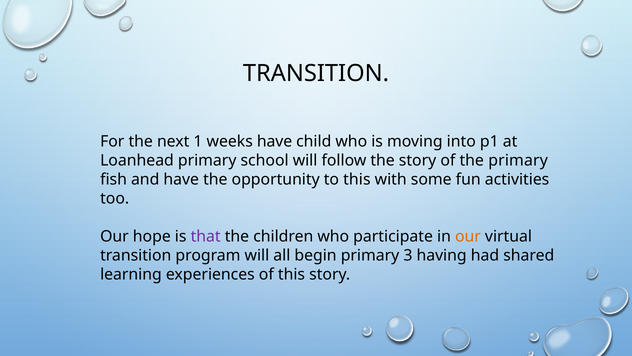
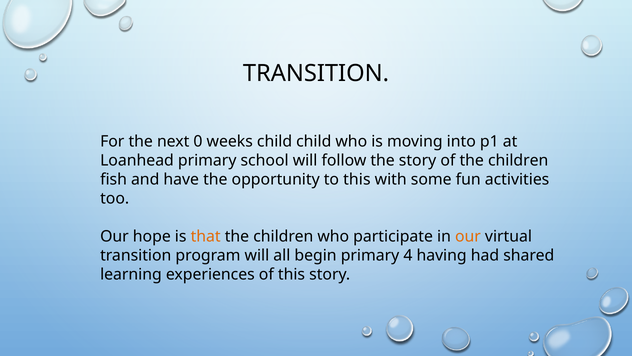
1: 1 -> 0 (198, 141)
weeks have: have -> child (275, 141)
of the primary: primary -> children (518, 160)
that colour: purple -> orange (206, 236)
3: 3 -> 4 (408, 255)
